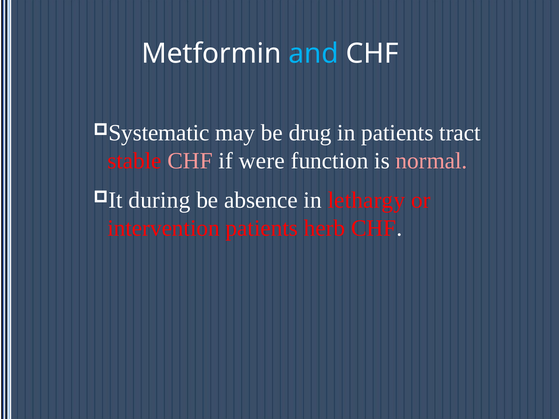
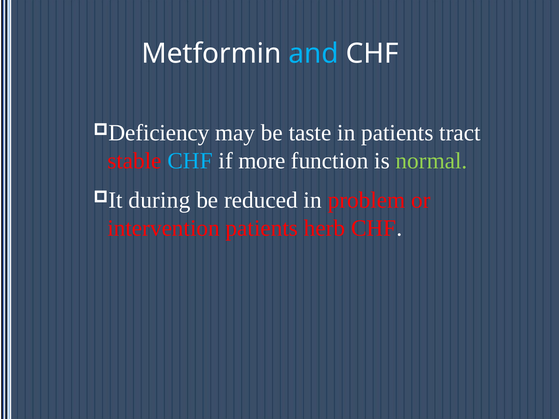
Systematic: Systematic -> Deficiency (159, 133)
drug: drug -> taste (310, 133)
CHF colour: pink -> light blue (190, 161)
were: were -> more (262, 161)
normal colour: pink -> light green (432, 161)
absence: absence -> reduced (261, 200)
lethargy: lethargy -> problem (366, 200)
